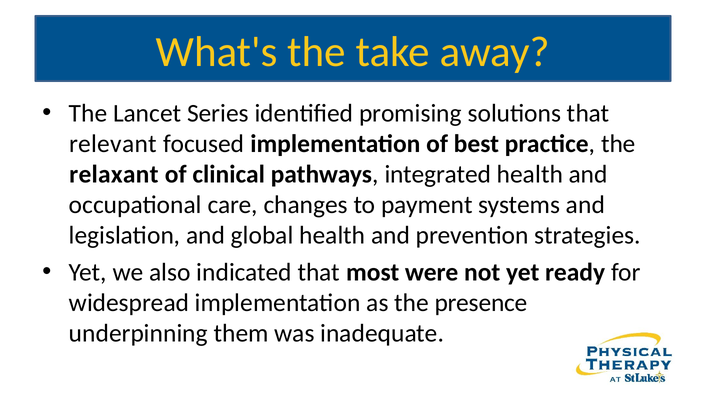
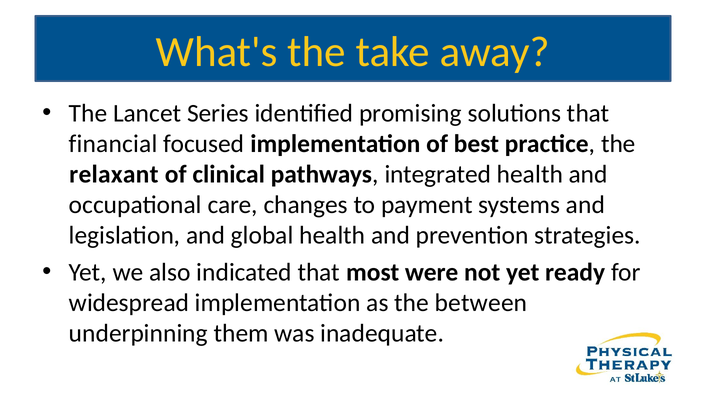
relevant: relevant -> financial (113, 144)
presence: presence -> between (481, 303)
